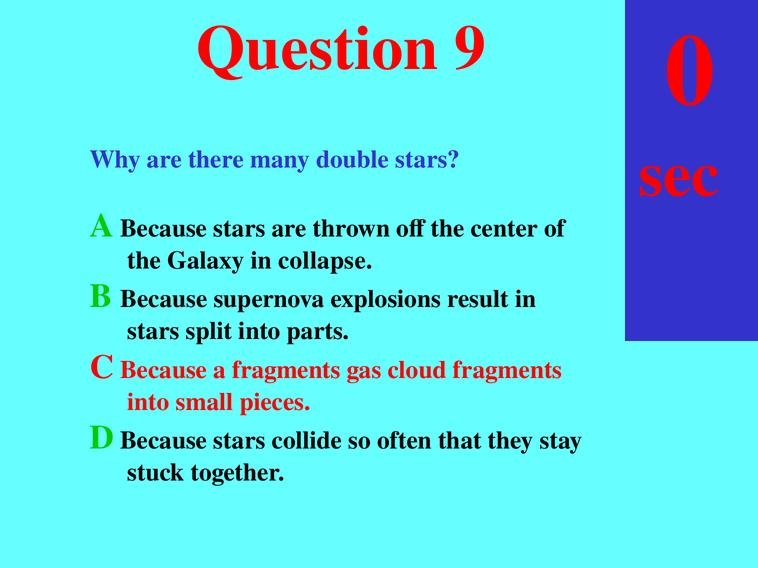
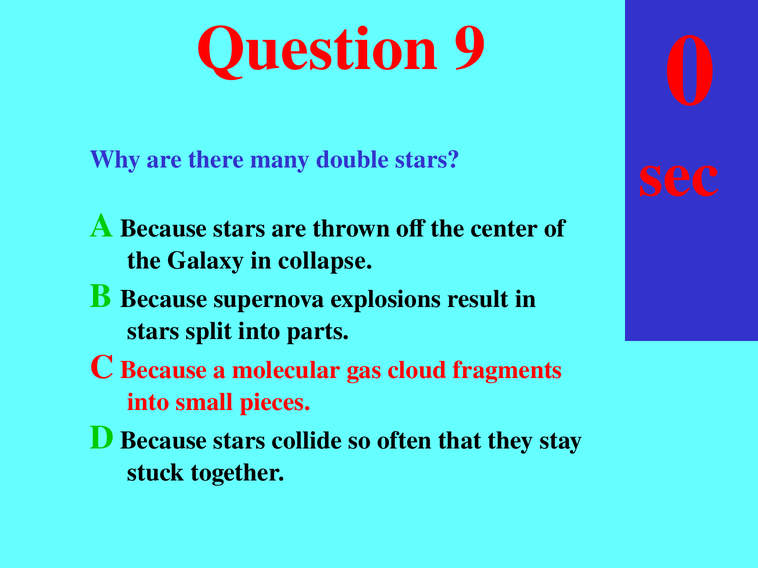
a fragments: fragments -> molecular (286, 370)
